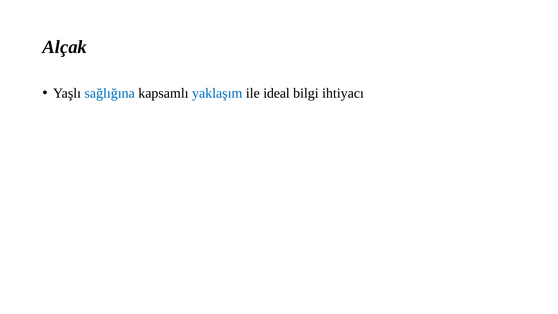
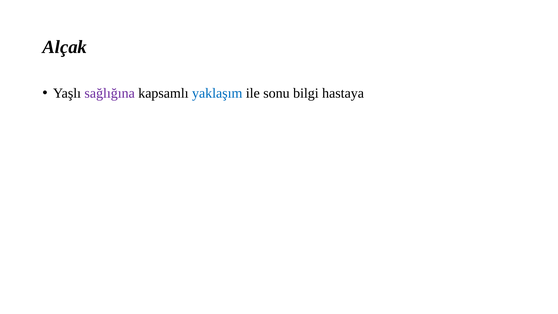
sağlığına colour: blue -> purple (110, 93)
ideal: ideal -> sonu (276, 93)
ihtiyacı: ihtiyacı -> hastaya (343, 93)
